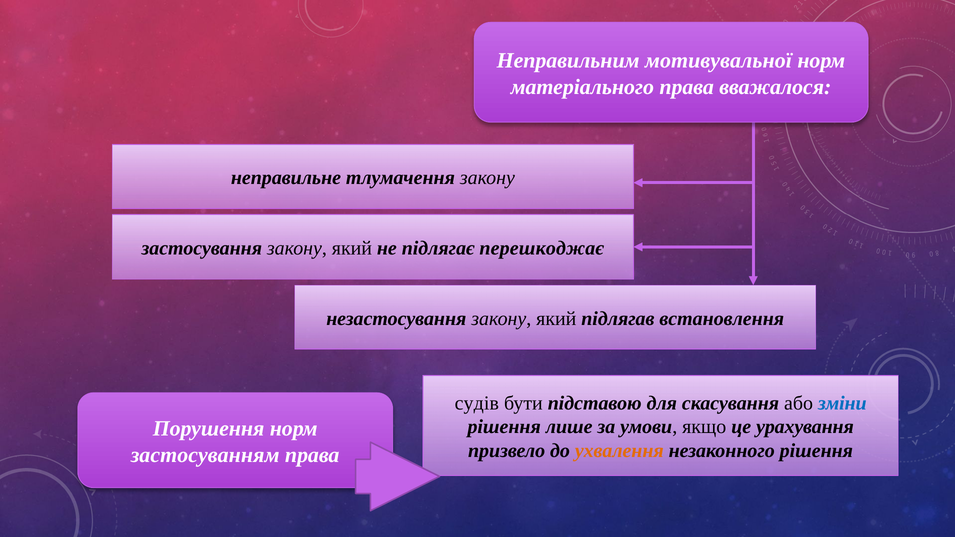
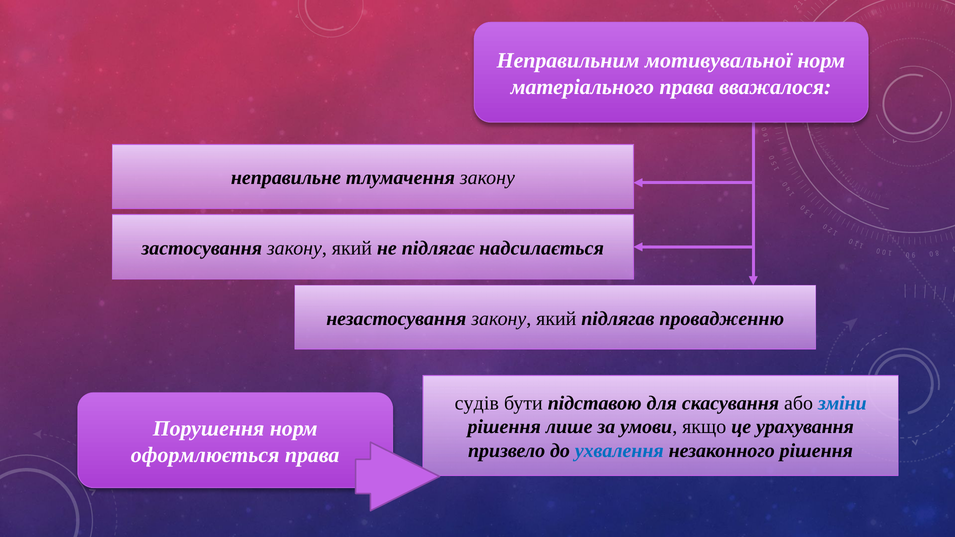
перешкоджає: перешкоджає -> надсилається (542, 248)
встановлення: встановлення -> провадженню (722, 319)
ухвалення colour: orange -> blue (619, 451)
застосуванням: застосуванням -> оформлюється (205, 455)
